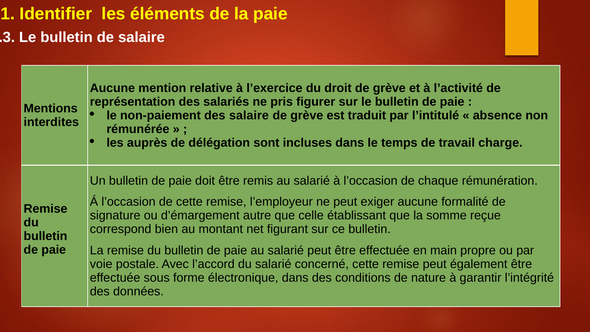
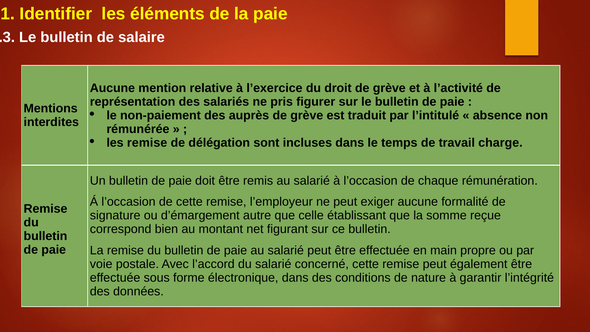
des salaire: salaire -> auprès (249, 115)
les auprès: auprès -> remise (147, 143)
